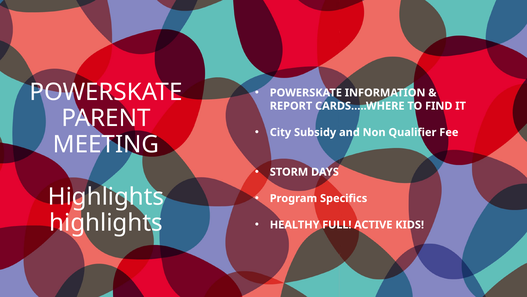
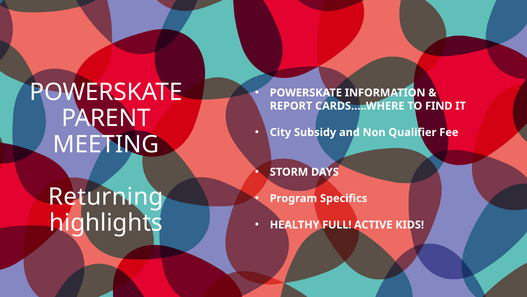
Highlights: Highlights -> Returning (106, 196)
